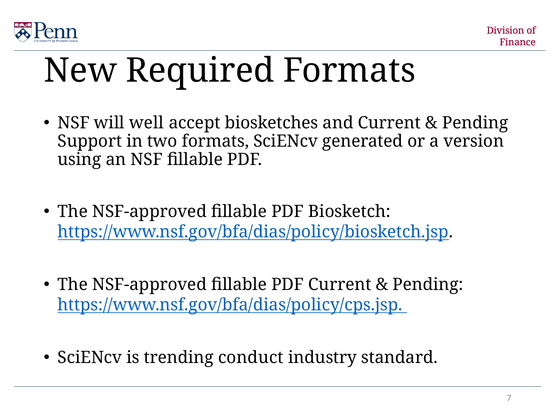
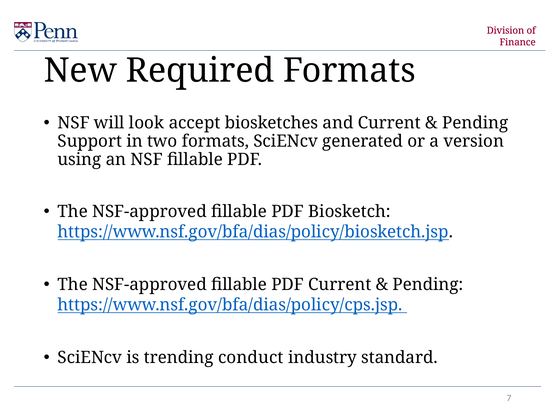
well: well -> look (147, 123)
